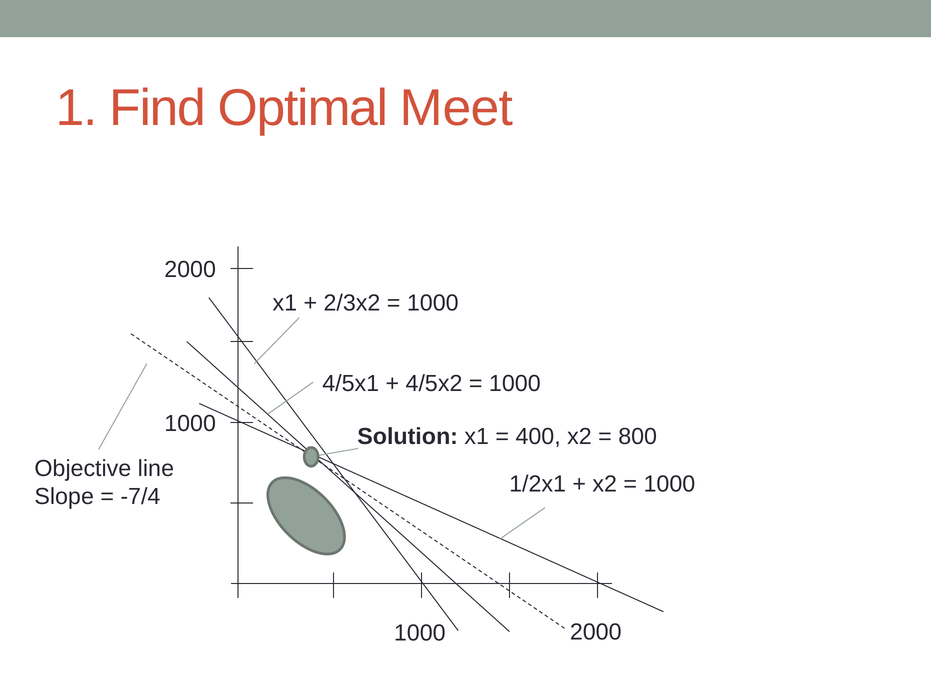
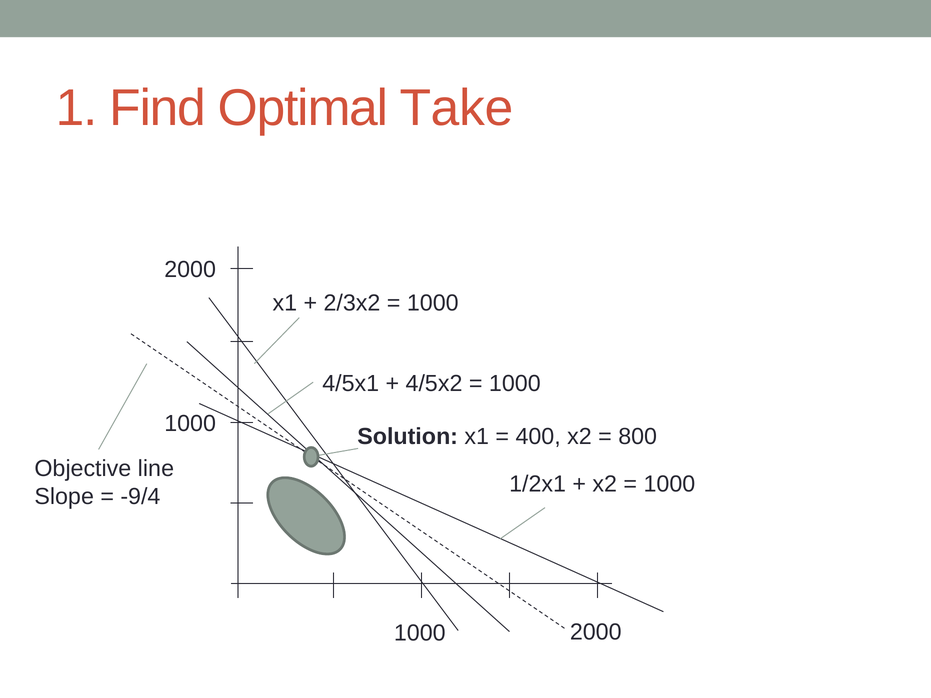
Meet: Meet -> Take (457, 108)
-7/4: -7/4 -> -9/4 (140, 497)
